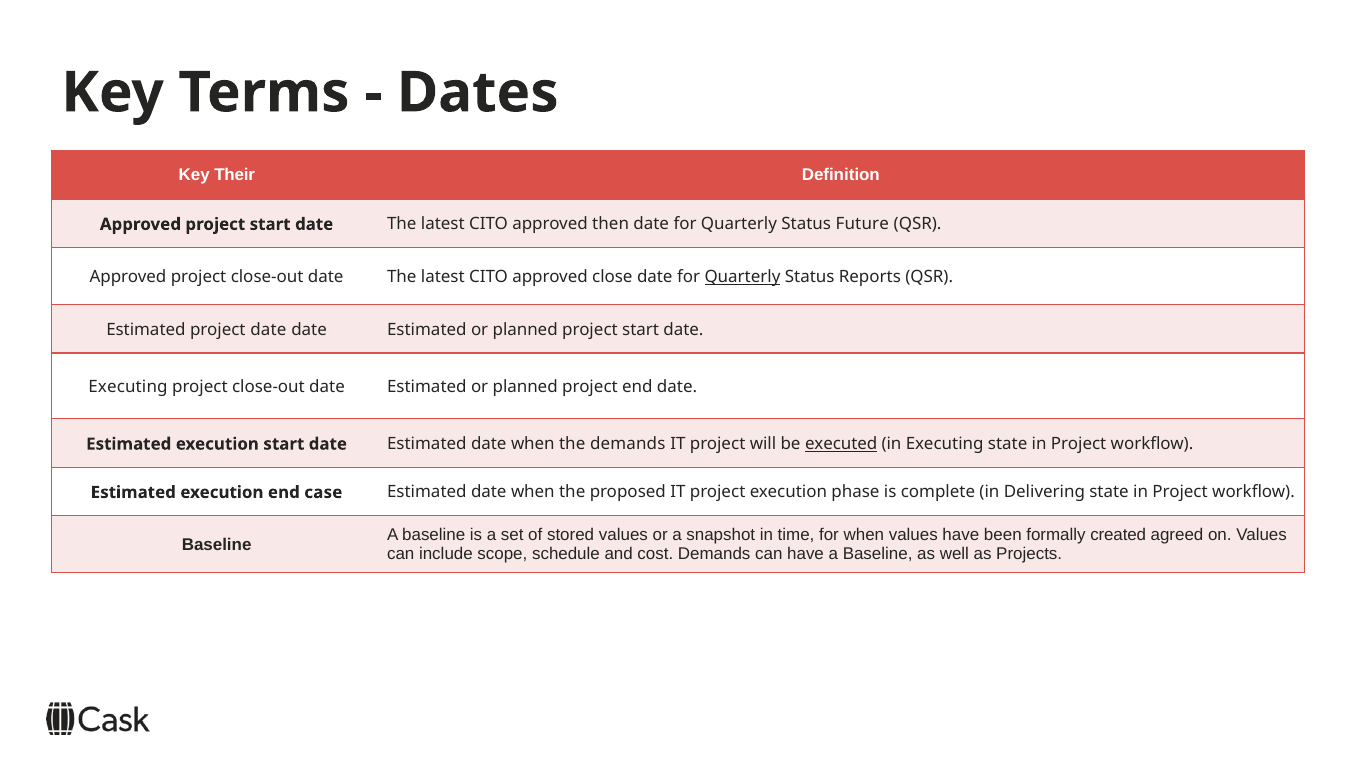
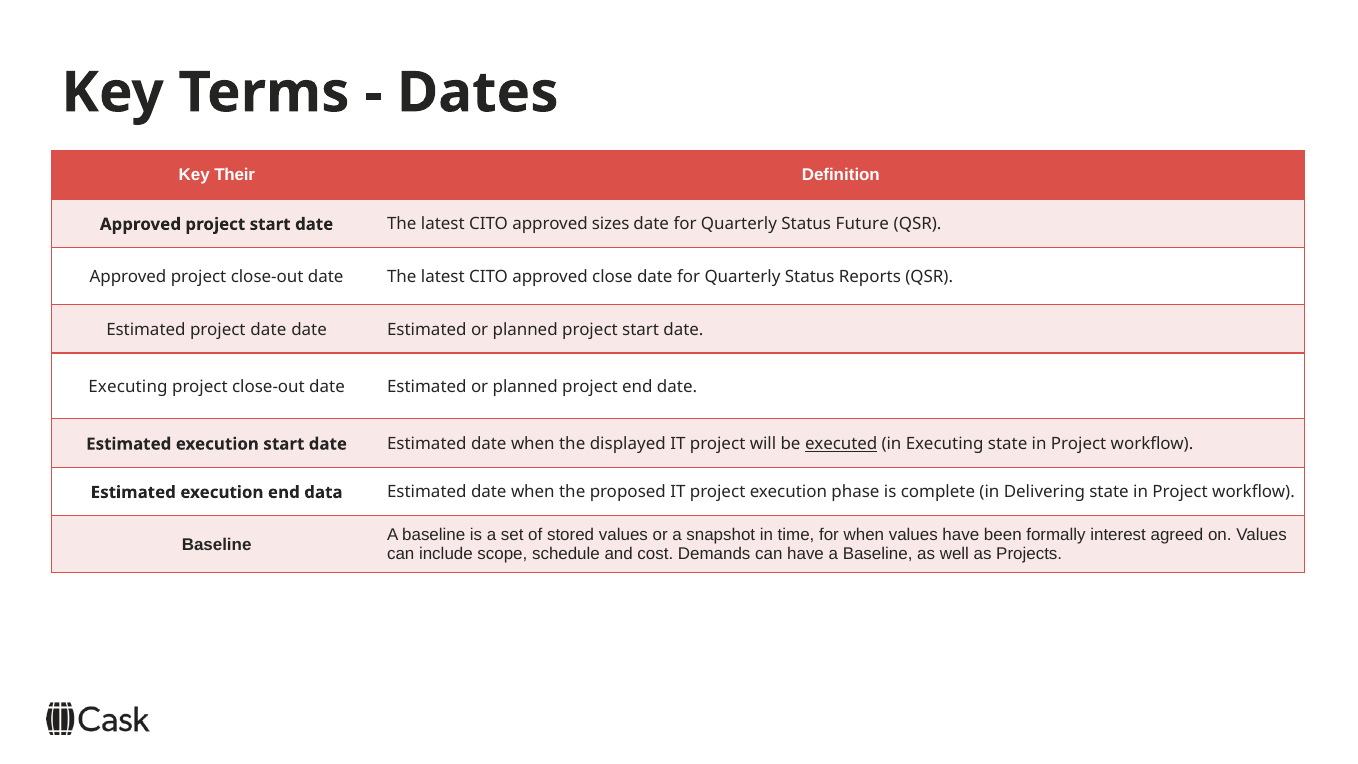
then: then -> sizes (611, 224)
Quarterly underline: present -> none (742, 277)
the demands: demands -> displayed (628, 444)
case: case -> data (323, 492)
created: created -> interest (1118, 535)
